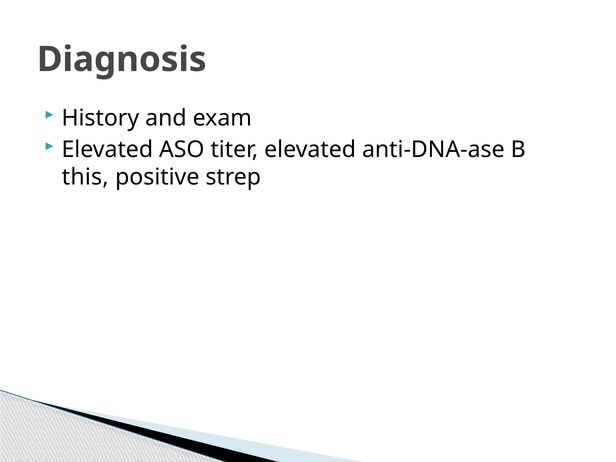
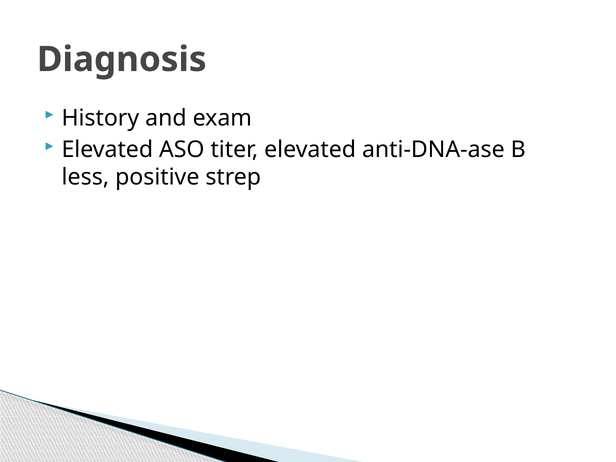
this: this -> less (85, 177)
